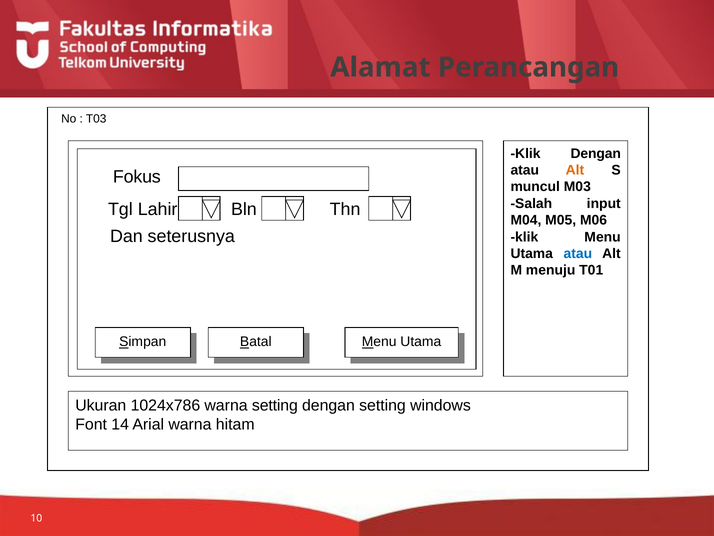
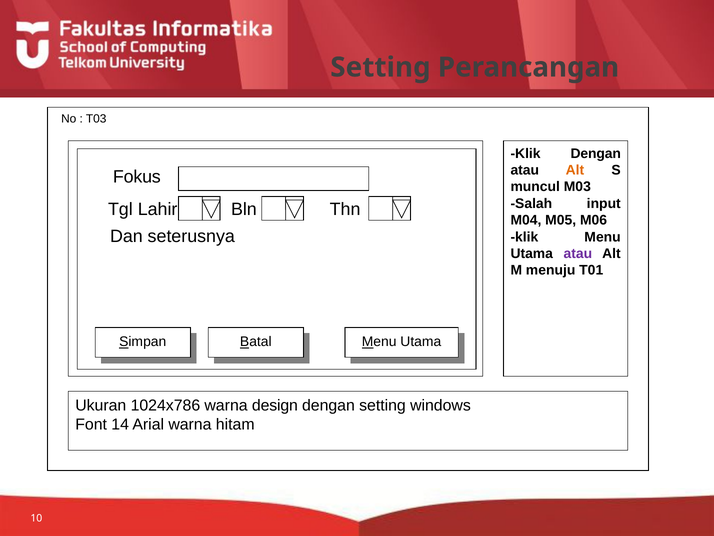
Alamat: Alamat -> Setting (380, 67)
atau colour: blue -> purple (578, 253)
warna setting: setting -> design (275, 405)
